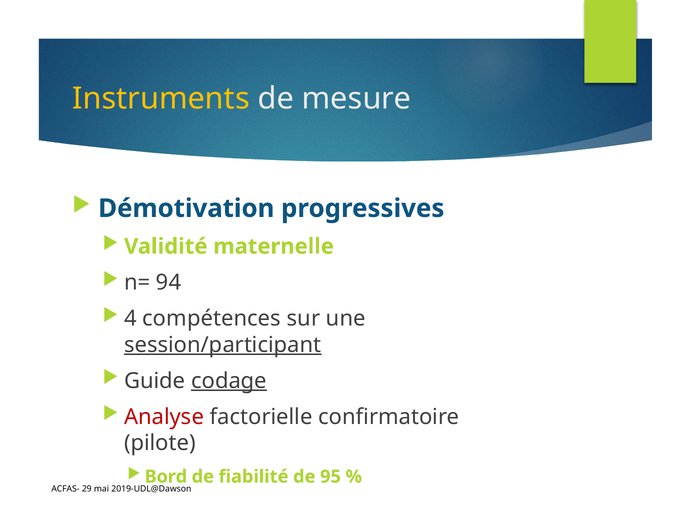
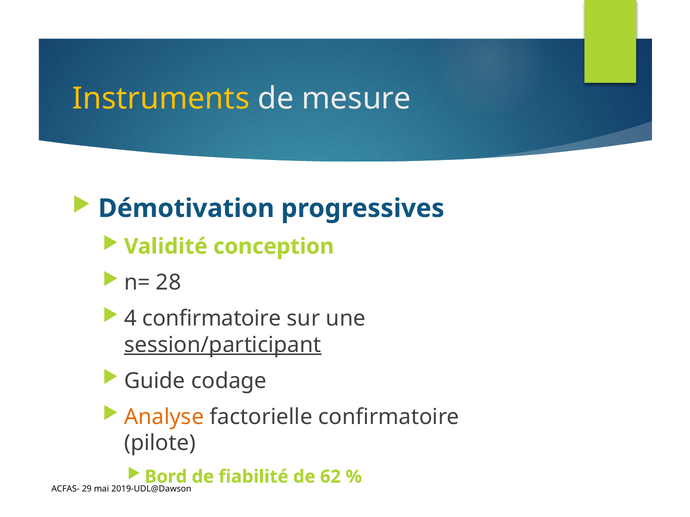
maternelle: maternelle -> conception (274, 247)
94: 94 -> 28 (169, 283)
4 compétences: compétences -> confirmatoire (212, 319)
codage underline: present -> none (229, 381)
Analyse colour: red -> orange (164, 417)
95: 95 -> 62 (330, 477)
